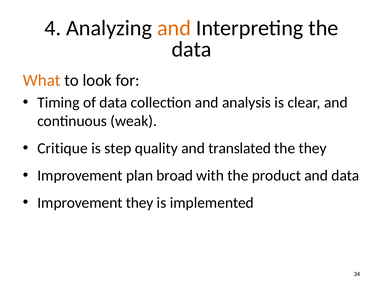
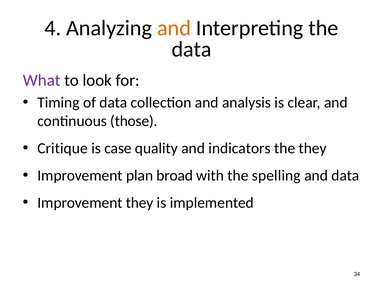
What colour: orange -> purple (42, 80)
weak: weak -> those (134, 121)
step: step -> case (118, 148)
translated: translated -> indicators (240, 148)
product: product -> spelling (276, 176)
